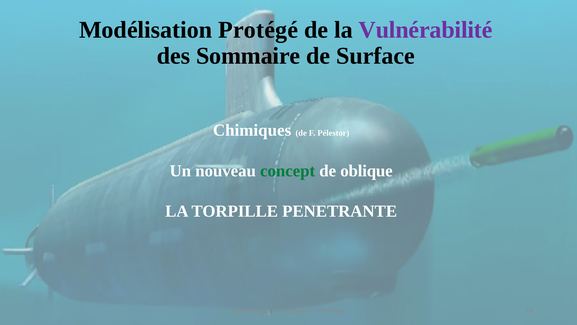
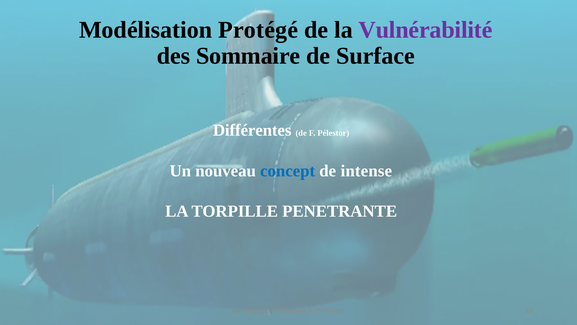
Chimiques: Chimiques -> Différentes (252, 130)
concept colour: green -> blue (288, 171)
oblique: oblique -> intense (366, 171)
